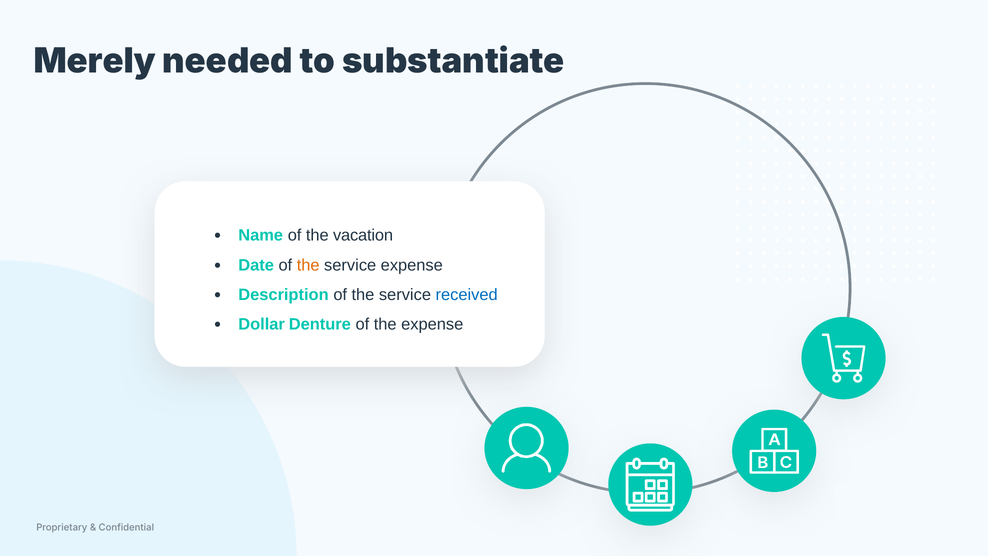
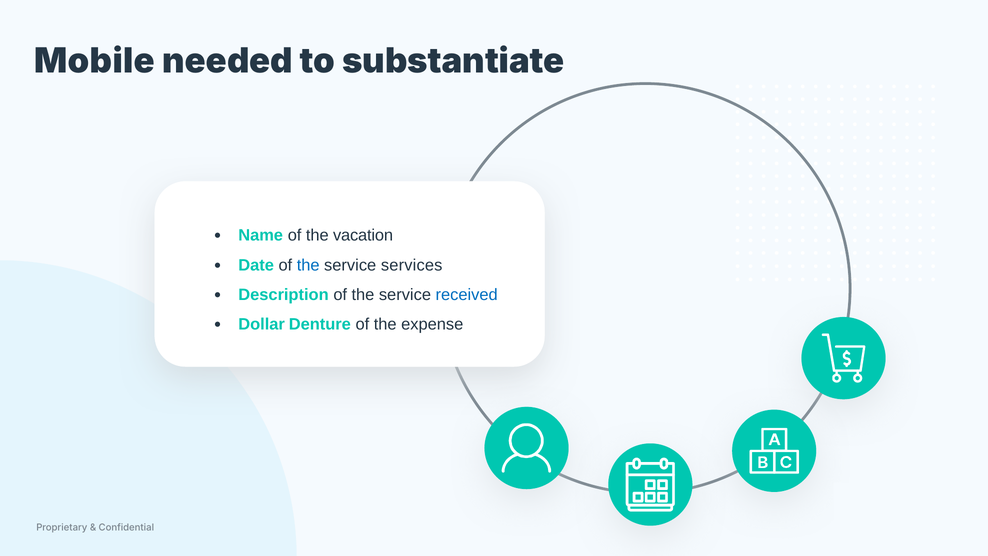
Merely: Merely -> Mobile (94, 61)
the colour: orange -> blue (308, 265)
service expense: expense -> services (412, 265)
